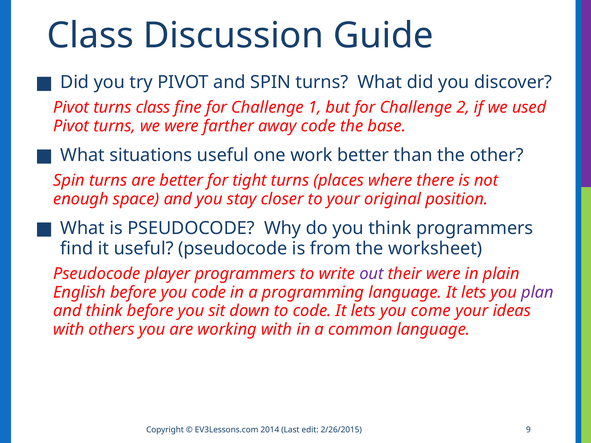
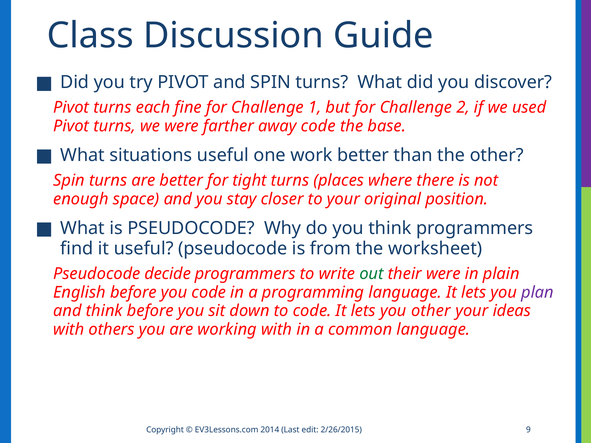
turns class: class -> each (153, 108)
player: player -> decide (168, 274)
out colour: purple -> green (371, 274)
you come: come -> other (431, 311)
